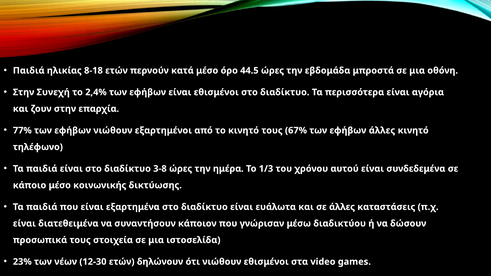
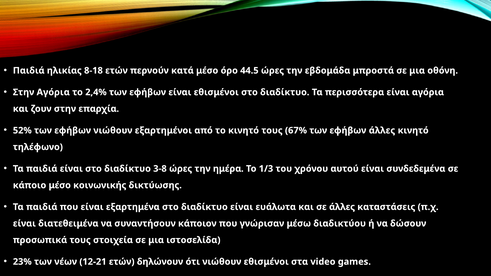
Στην Συνεχή: Συνεχή -> Αγόρια (53, 92)
77%: 77% -> 52% (22, 131)
12-30: 12-30 -> 12-21 (93, 262)
